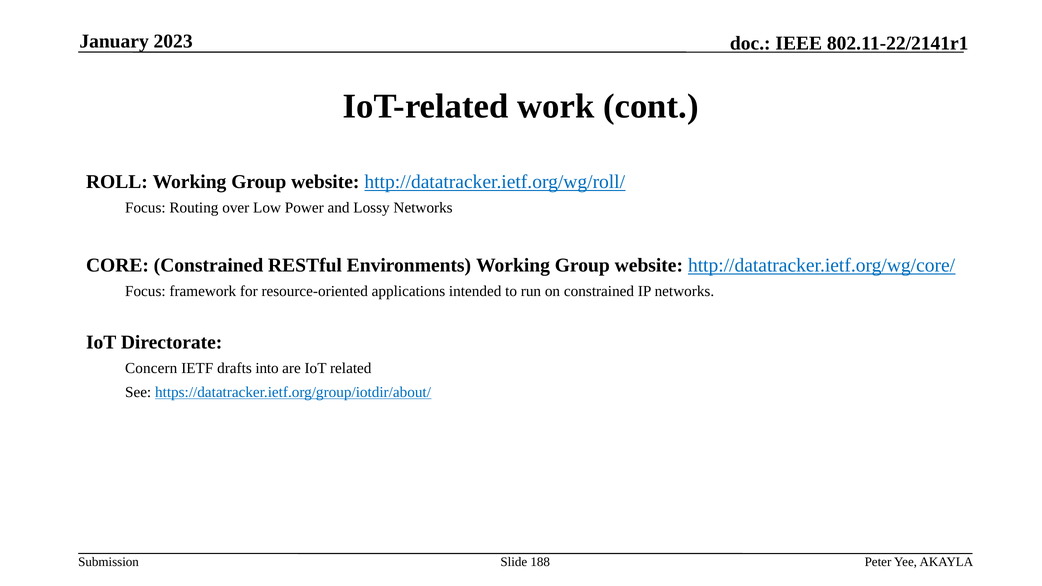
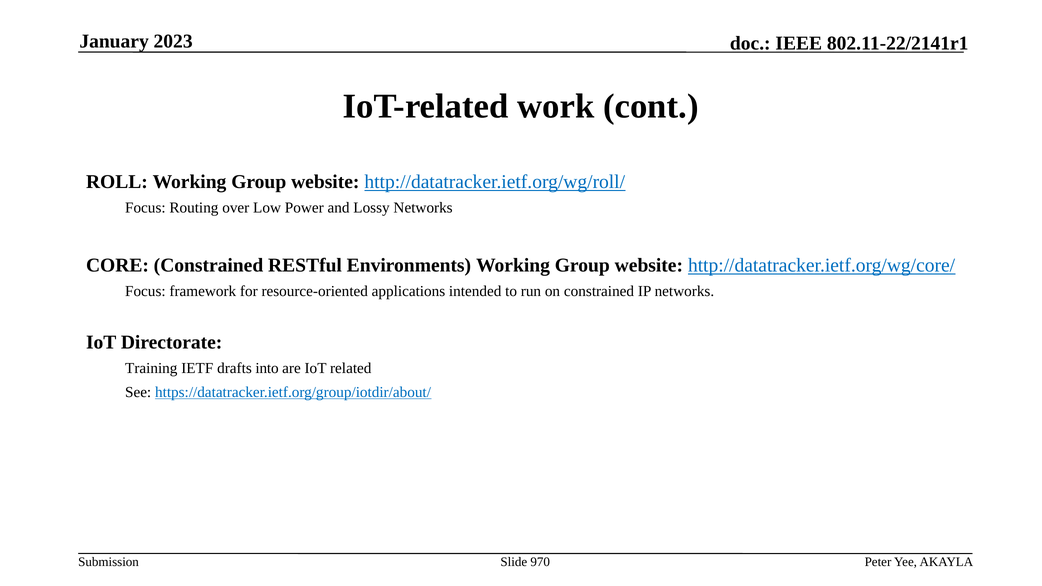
Concern: Concern -> Training (151, 369)
188: 188 -> 970 (540, 562)
